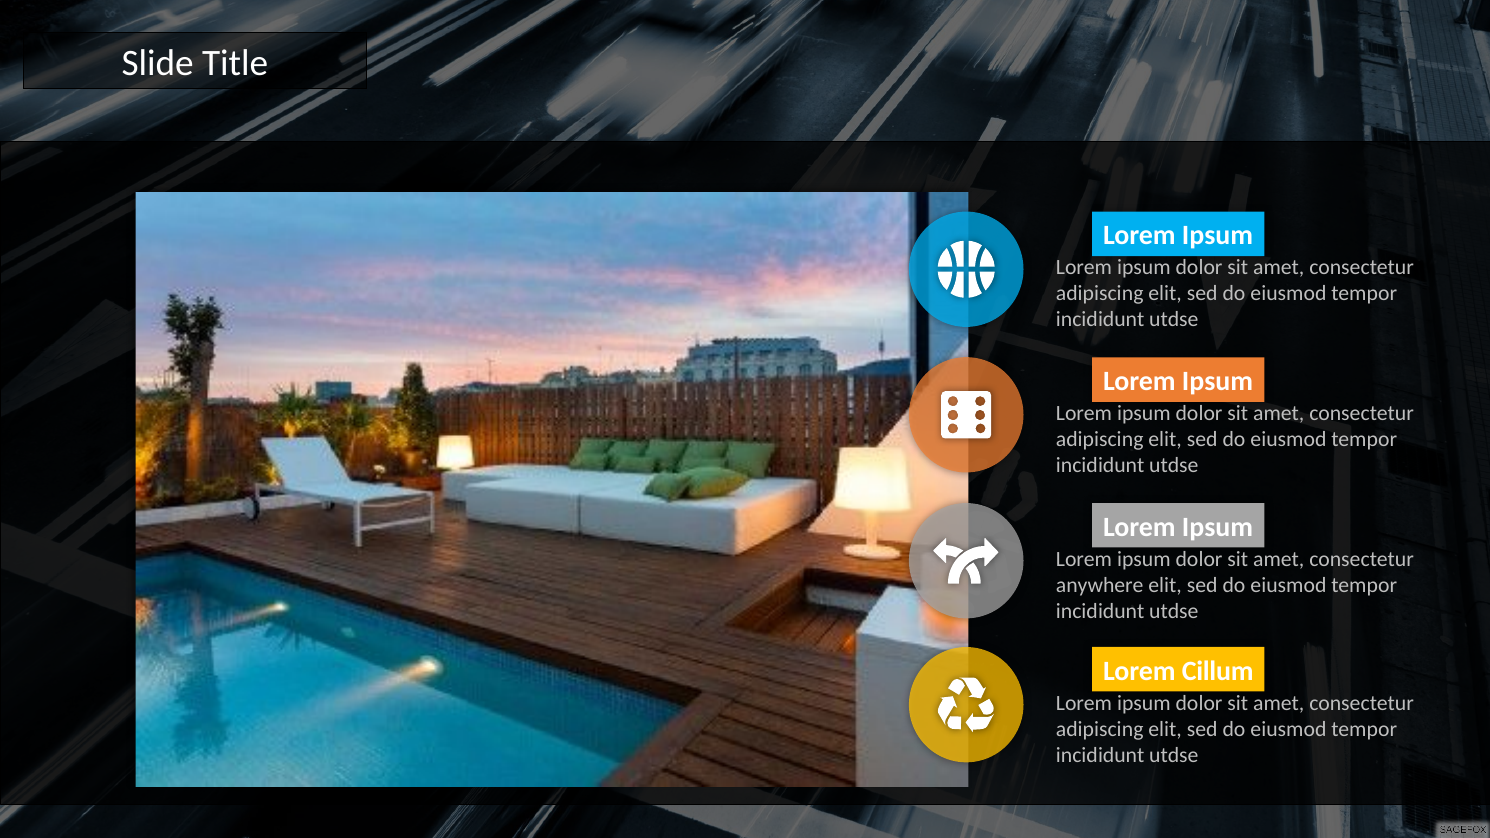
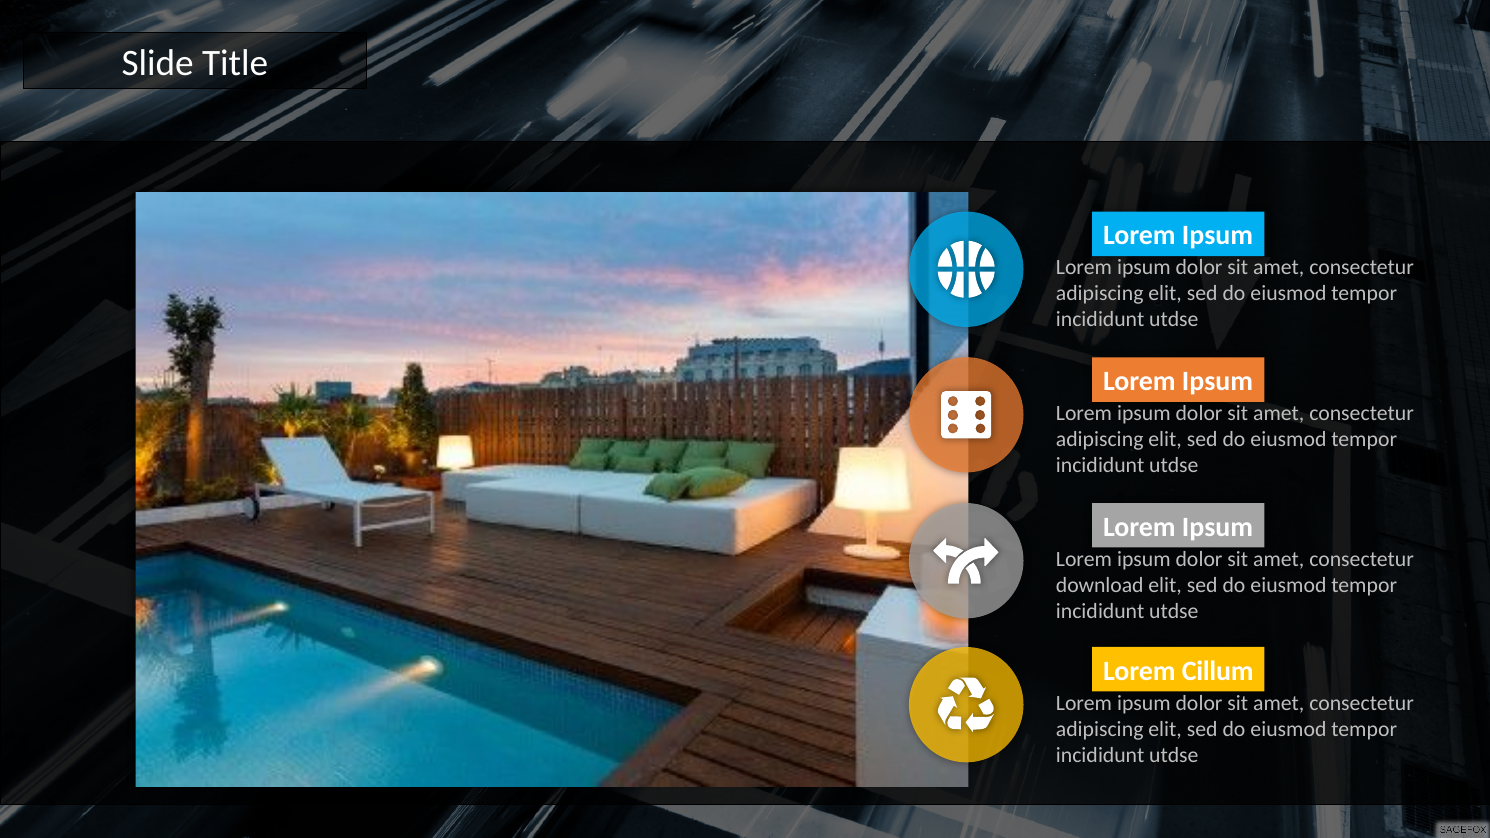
anywhere: anywhere -> download (1100, 585)
